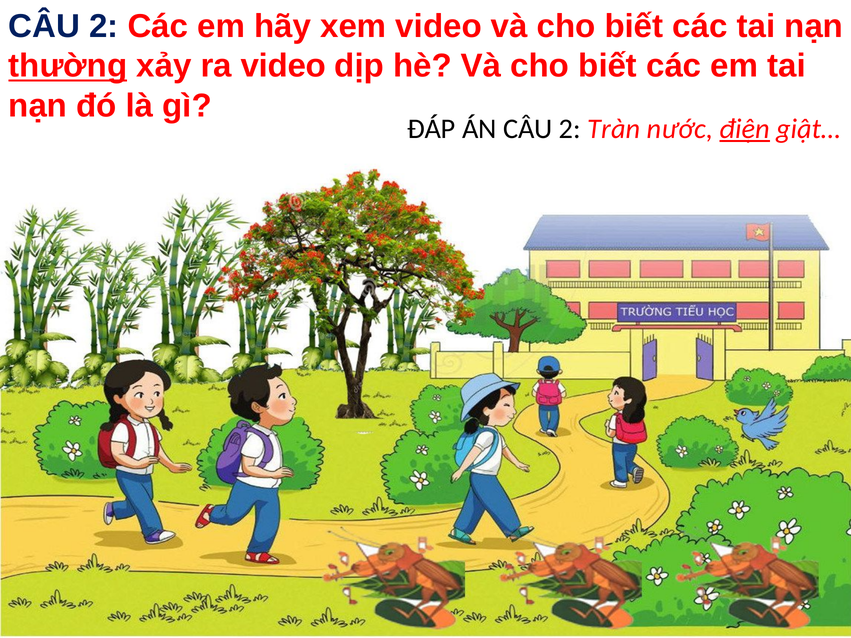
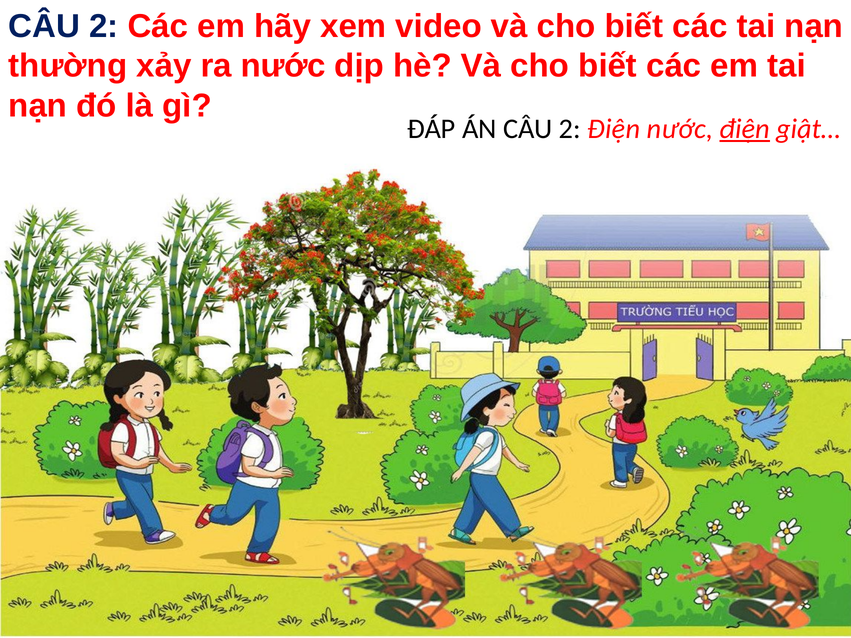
thường underline: present -> none (68, 66)
ra video: video -> nước (283, 66)
2 Tràn: Tràn -> Điện (614, 129)
